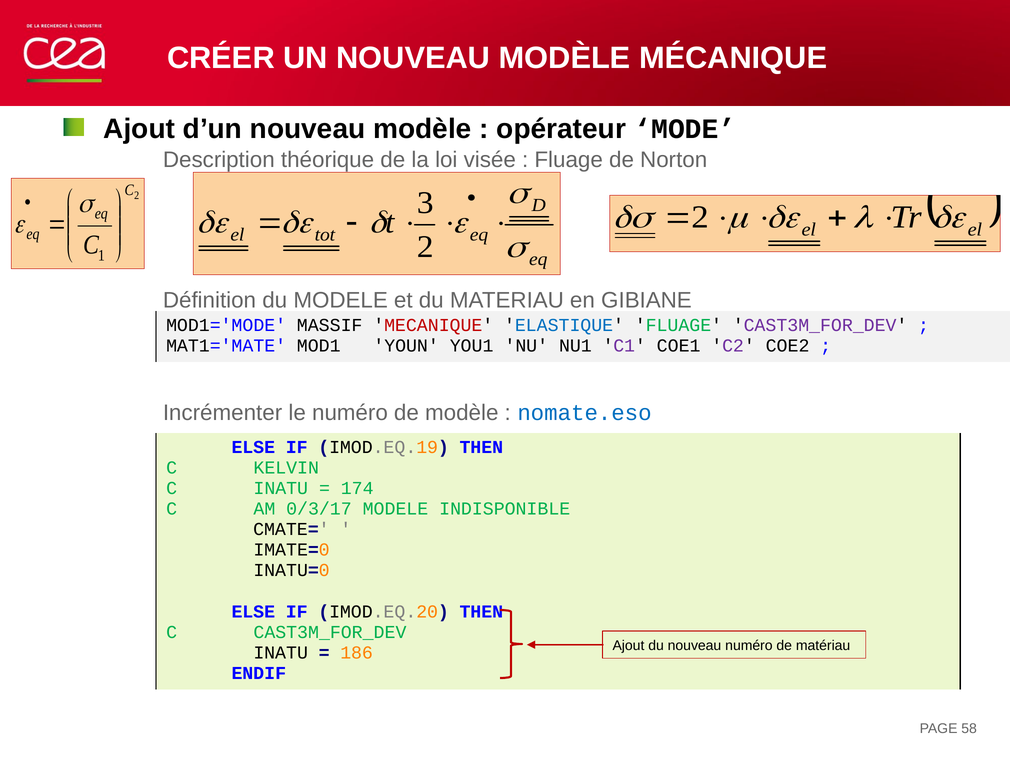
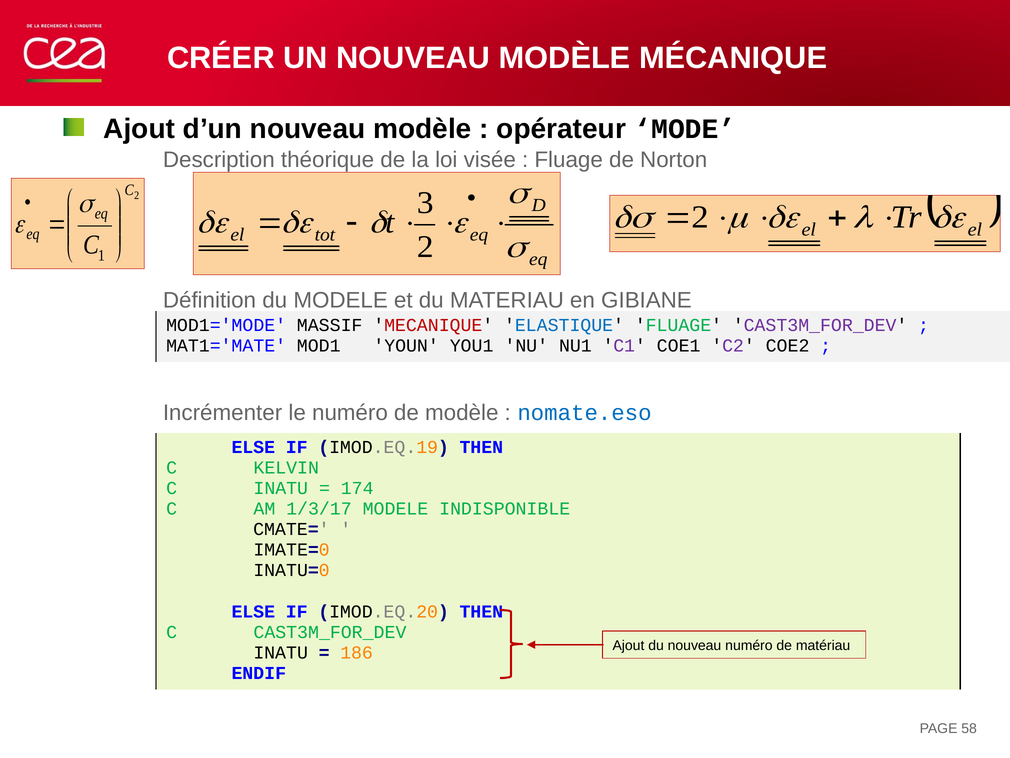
0/3/17: 0/3/17 -> 1/3/17 (319, 508)
